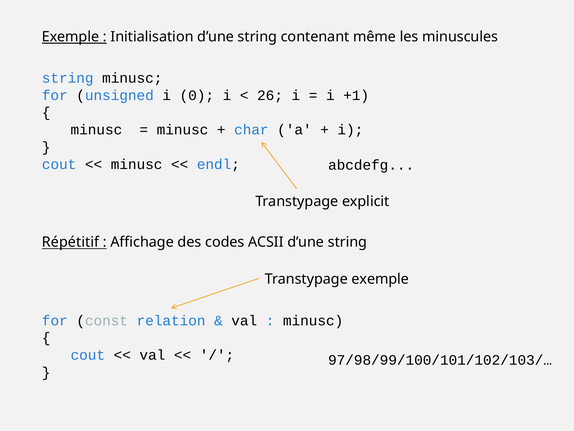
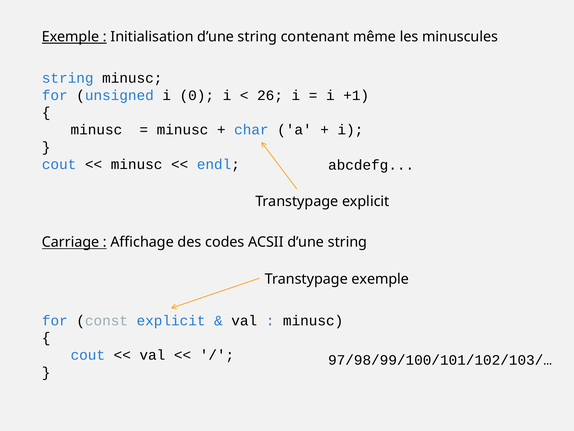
Répétitif: Répétitif -> Carriage (71, 242)
const relation: relation -> explicit (171, 320)
